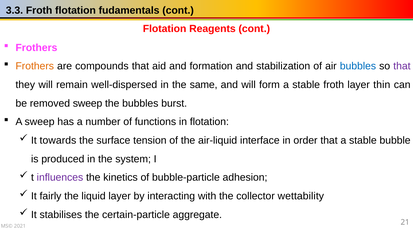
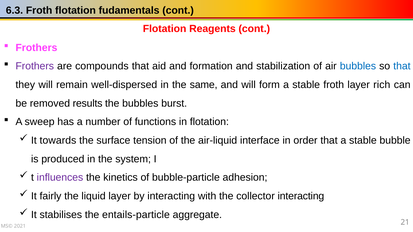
3.3: 3.3 -> 6.3 (14, 10)
Frothers colour: orange -> purple (35, 66)
that colour: purple -> blue (402, 66)
thin: thin -> rich (382, 85)
removed sweep: sweep -> results (88, 103)
collector wettability: wettability -> interacting (301, 196)
certain-particle: certain-particle -> entails-particle (136, 215)
